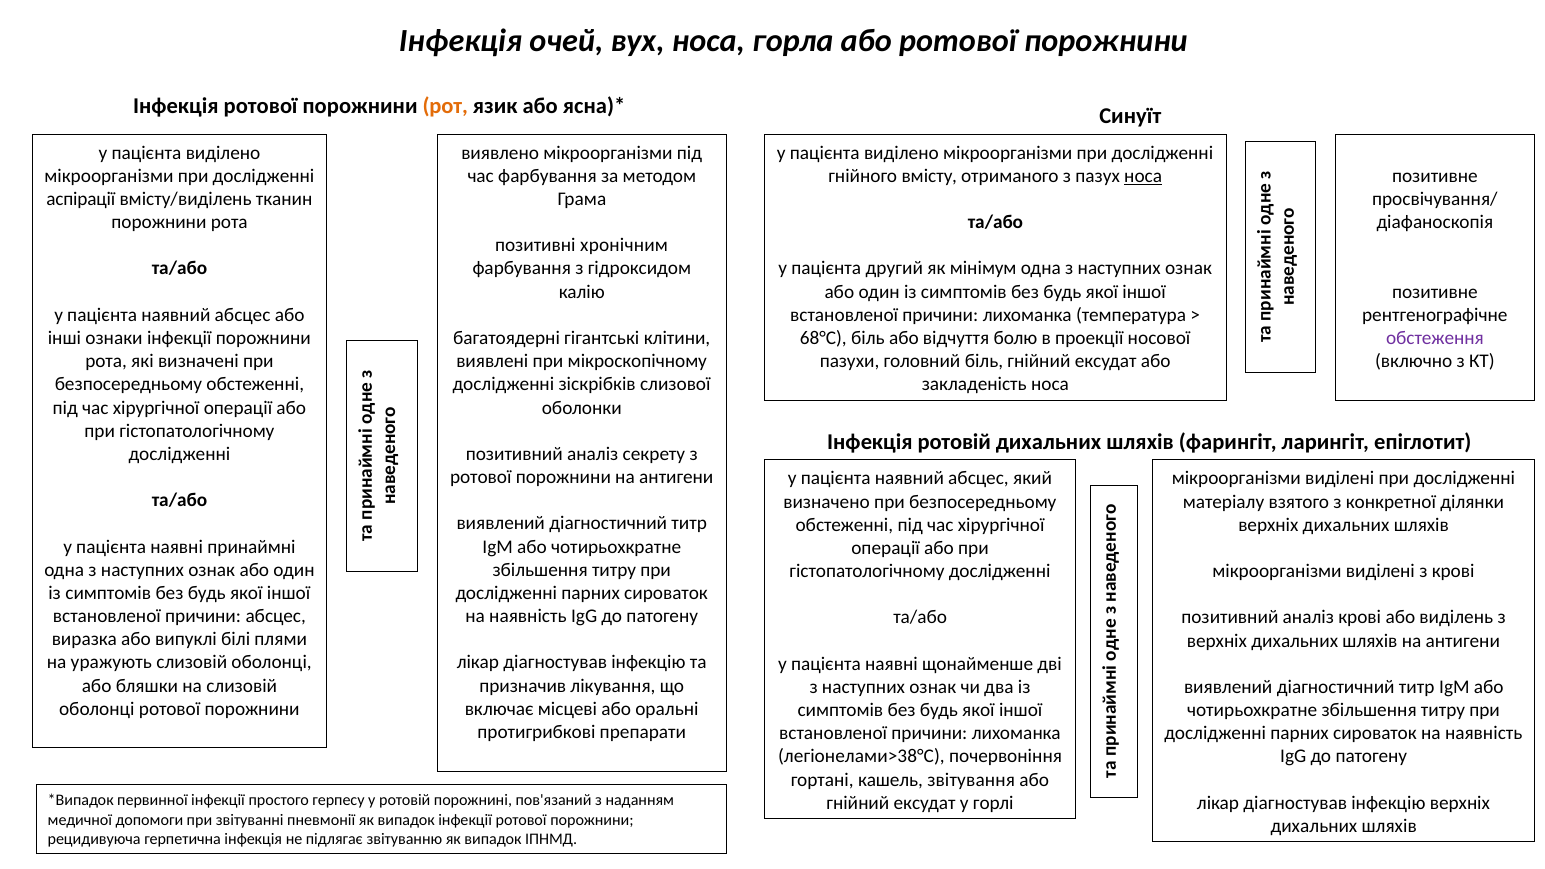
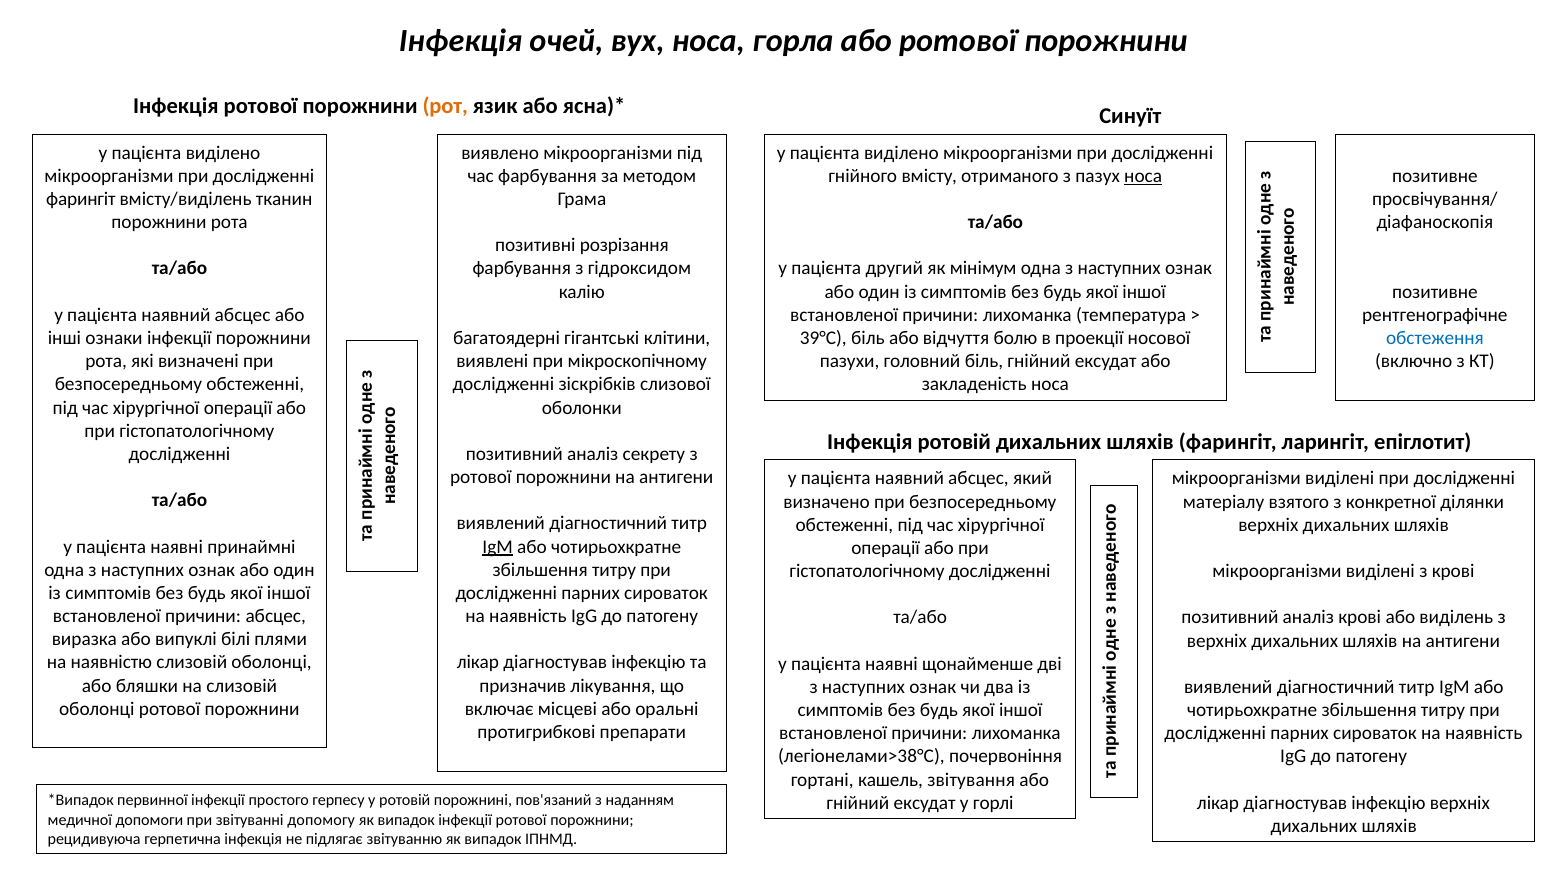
аспірації: аспірації -> фарингіт (81, 199)
хронічним: хронічним -> розрізання (624, 245)
68°С: 68°С -> 39°С (823, 338)
обстеження colour: purple -> blue (1435, 338)
IgM underline: none -> present (498, 547)
уражують: уражують -> наявністю (111, 663)
пневмонії: пневмонії -> допомогу (321, 820)
